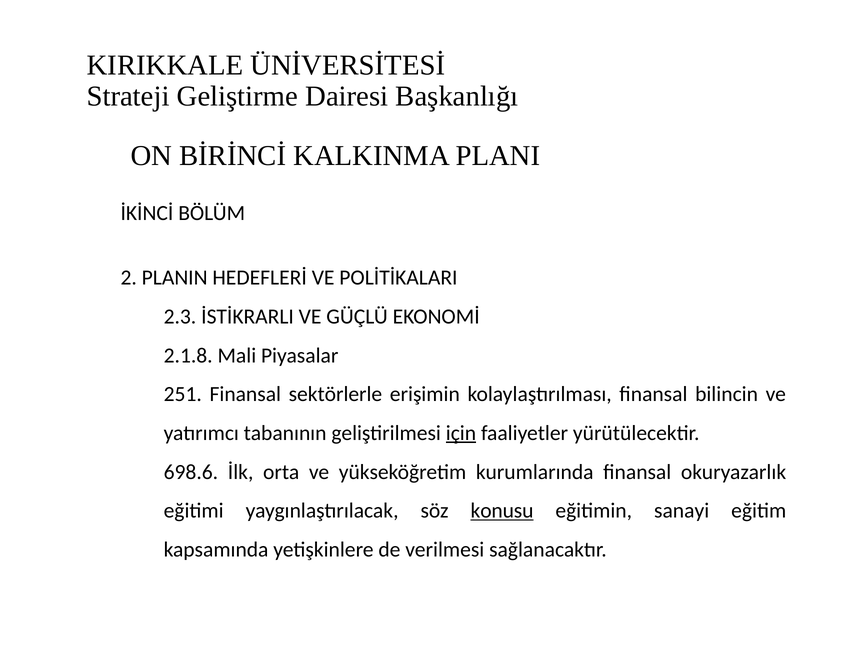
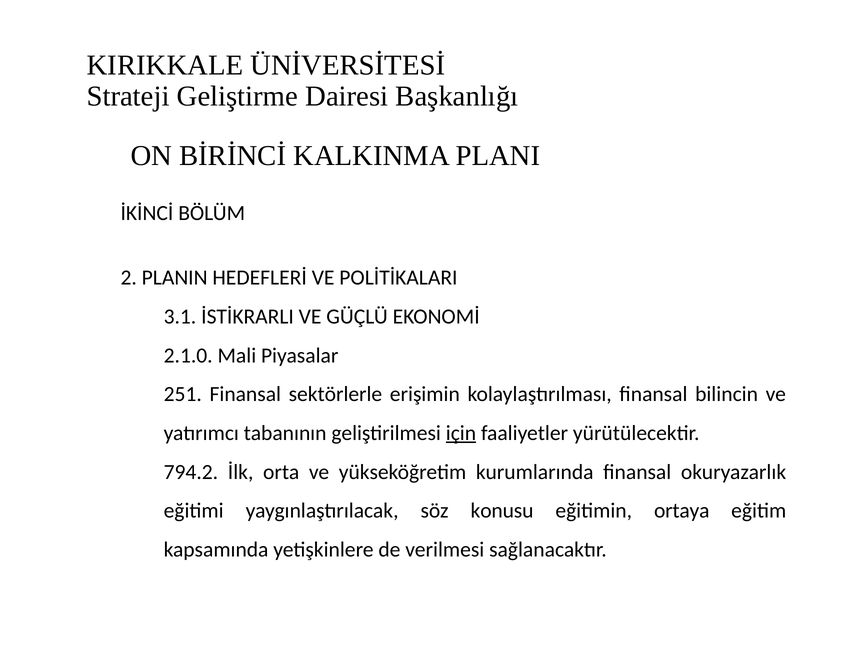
2.3: 2.3 -> 3.1 (180, 317)
2.1.8: 2.1.8 -> 2.1.0 (188, 356)
698.6: 698.6 -> 794.2 (191, 472)
konusu underline: present -> none (502, 511)
sanayi: sanayi -> ortaya (682, 511)
